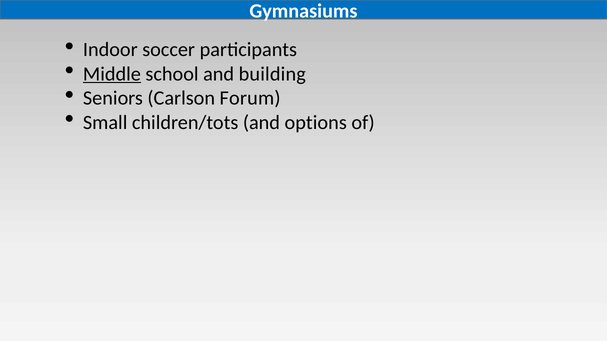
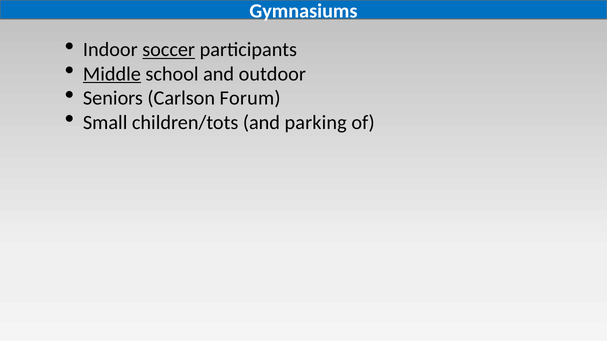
soccer underline: none -> present (169, 50)
building: building -> outdoor (272, 74)
options: options -> parking (316, 123)
